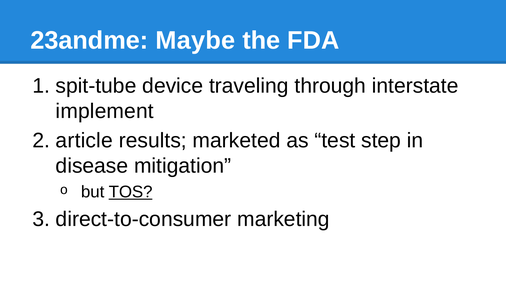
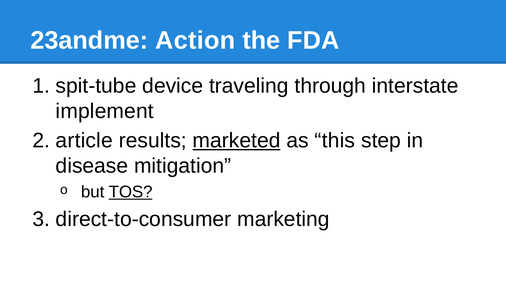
Maybe: Maybe -> Action (195, 40)
marketed underline: none -> present (237, 140)
test: test -> this (335, 140)
